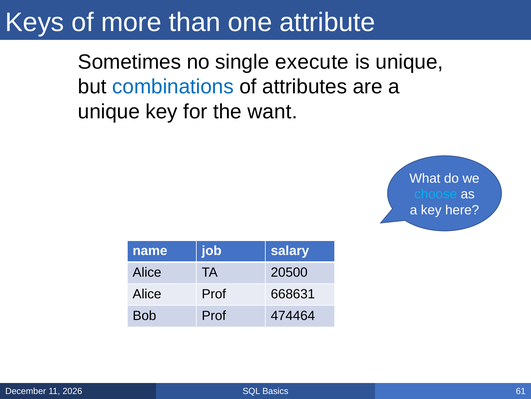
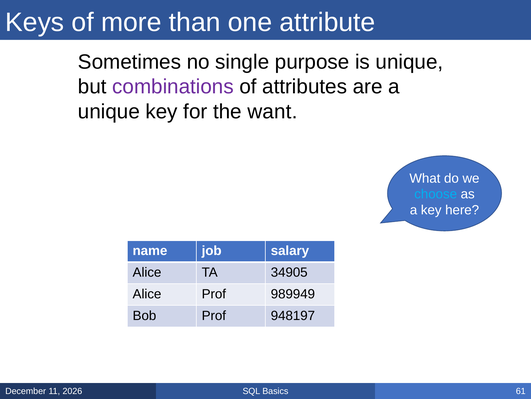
execute: execute -> purpose (312, 62)
combinations colour: blue -> purple (173, 87)
20500: 20500 -> 34905 (289, 272)
668631: 668631 -> 989949 (293, 294)
474464: 474464 -> 948197 (293, 315)
